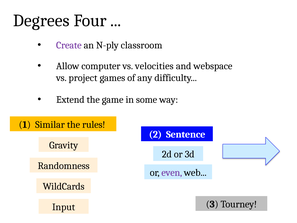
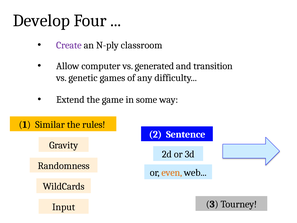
Degrees: Degrees -> Develop (41, 20)
velocities: velocities -> generated (154, 66)
webspace: webspace -> transition (213, 66)
project: project -> genetic (83, 78)
even colour: purple -> orange (172, 172)
